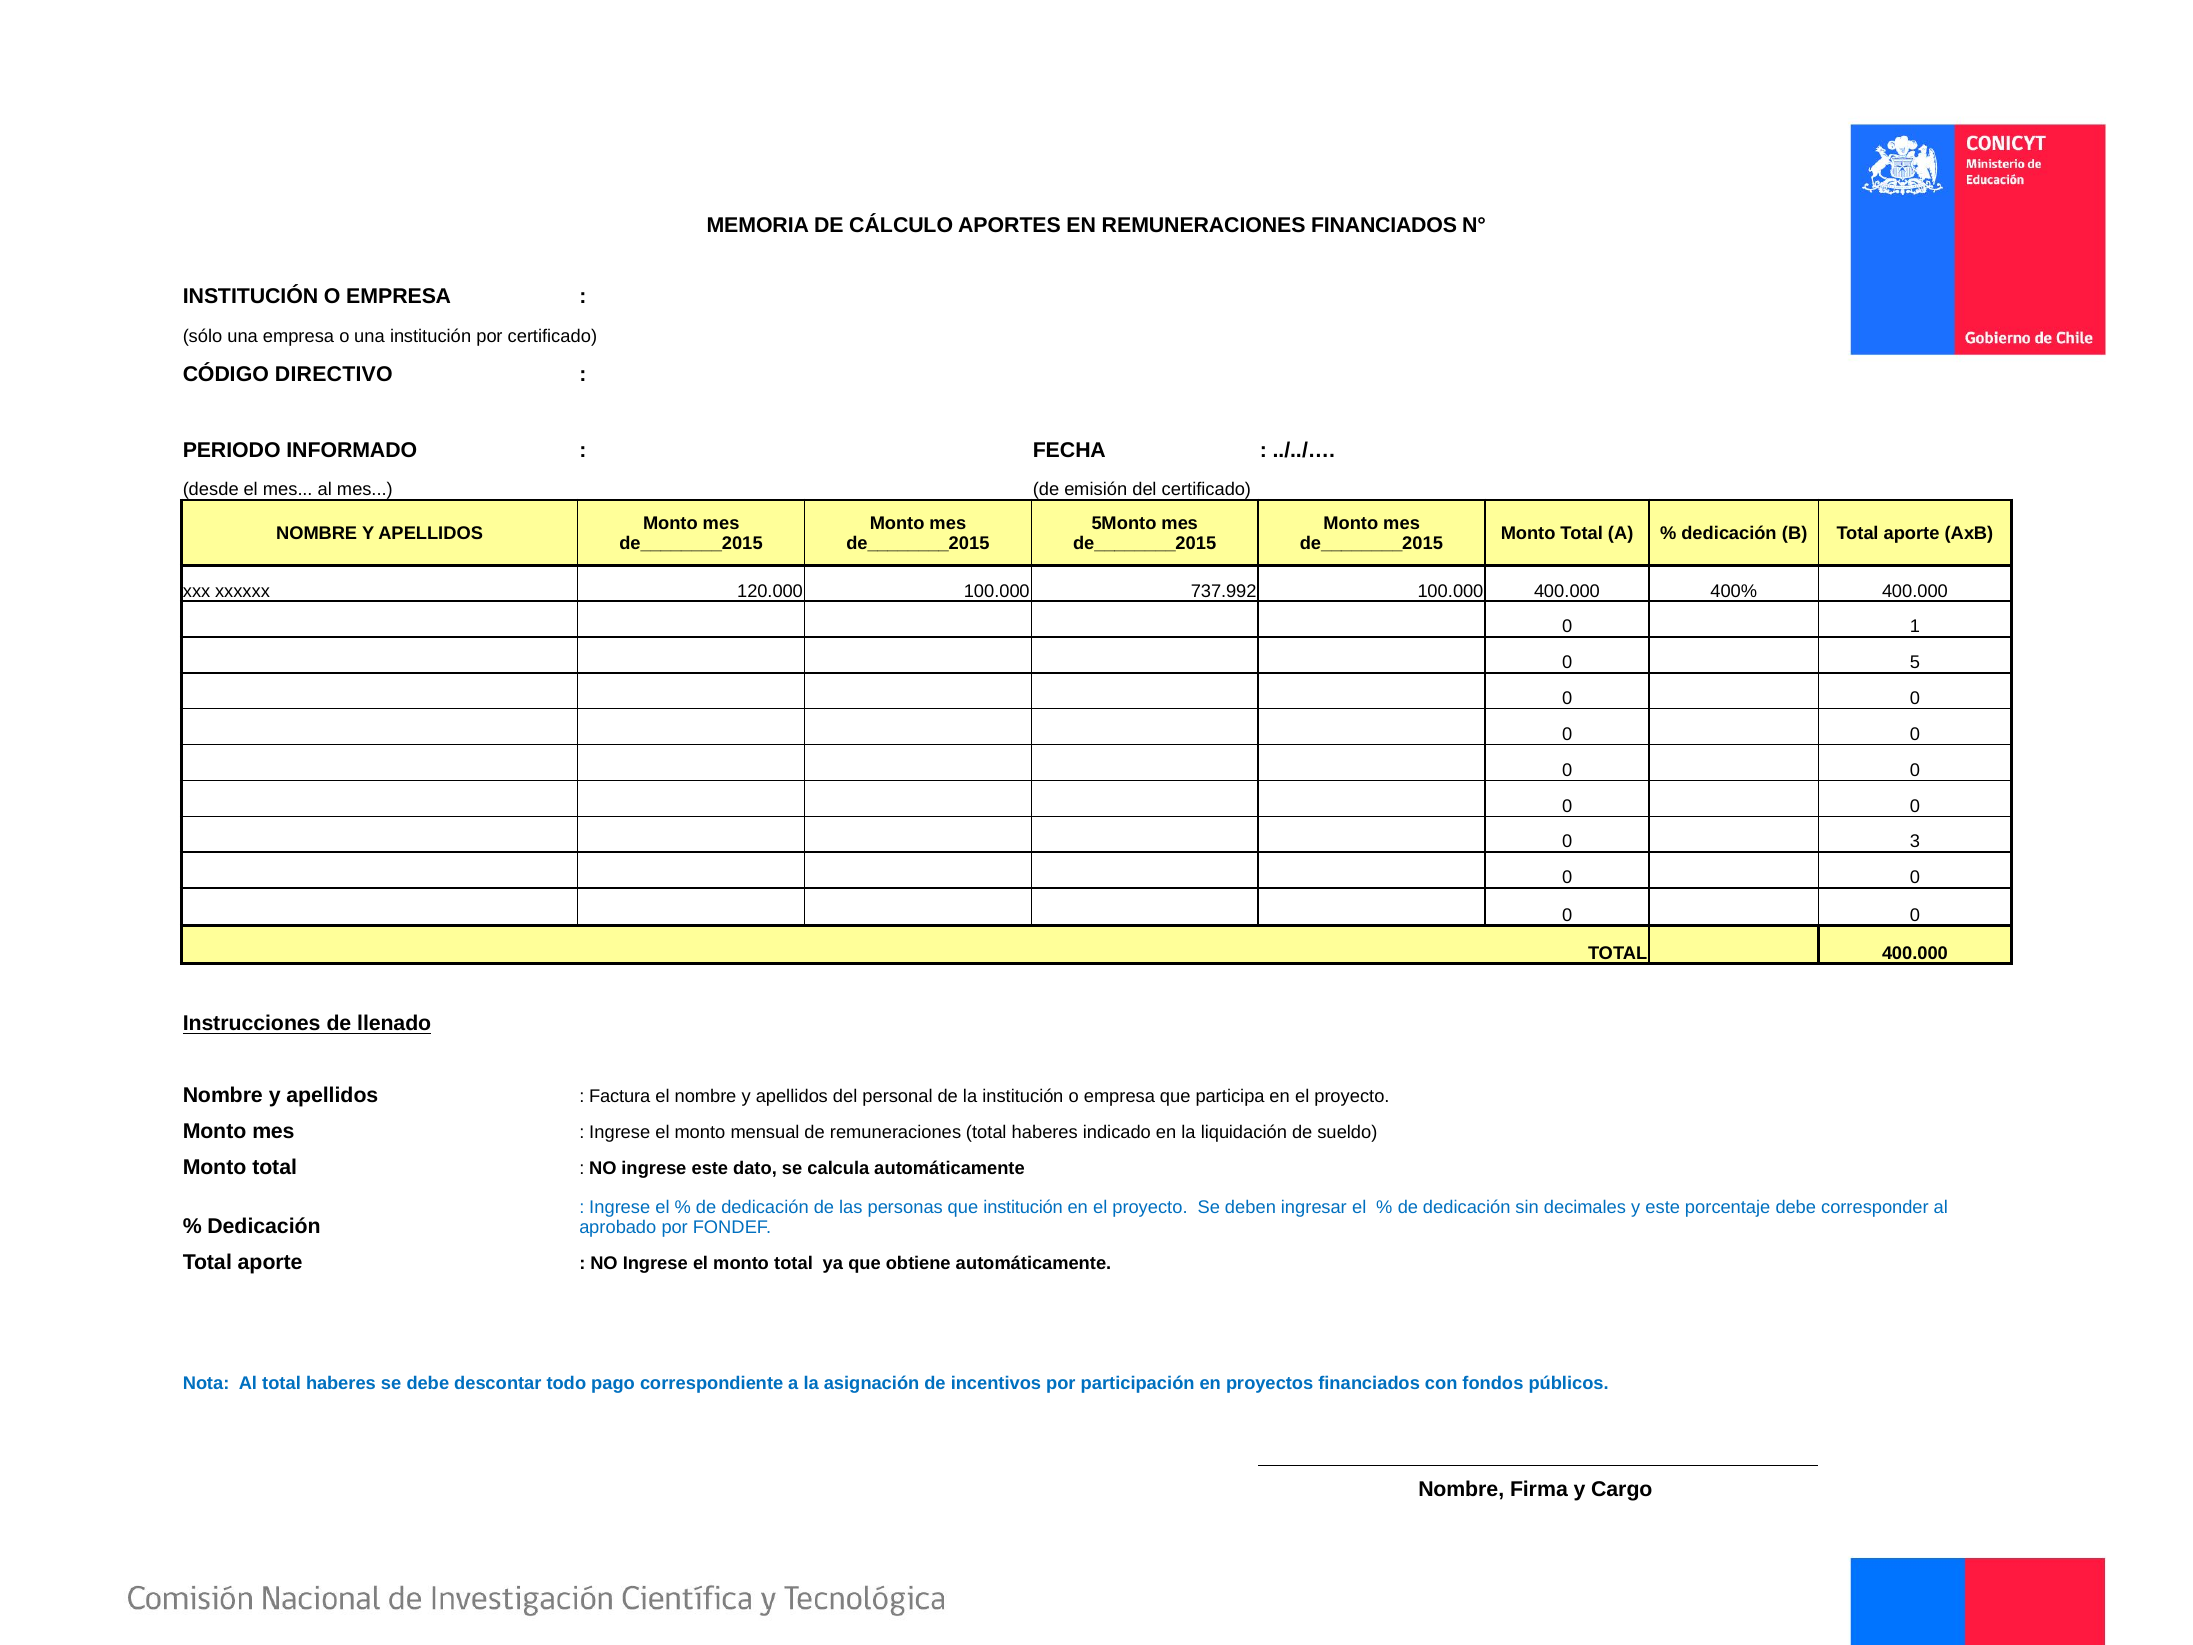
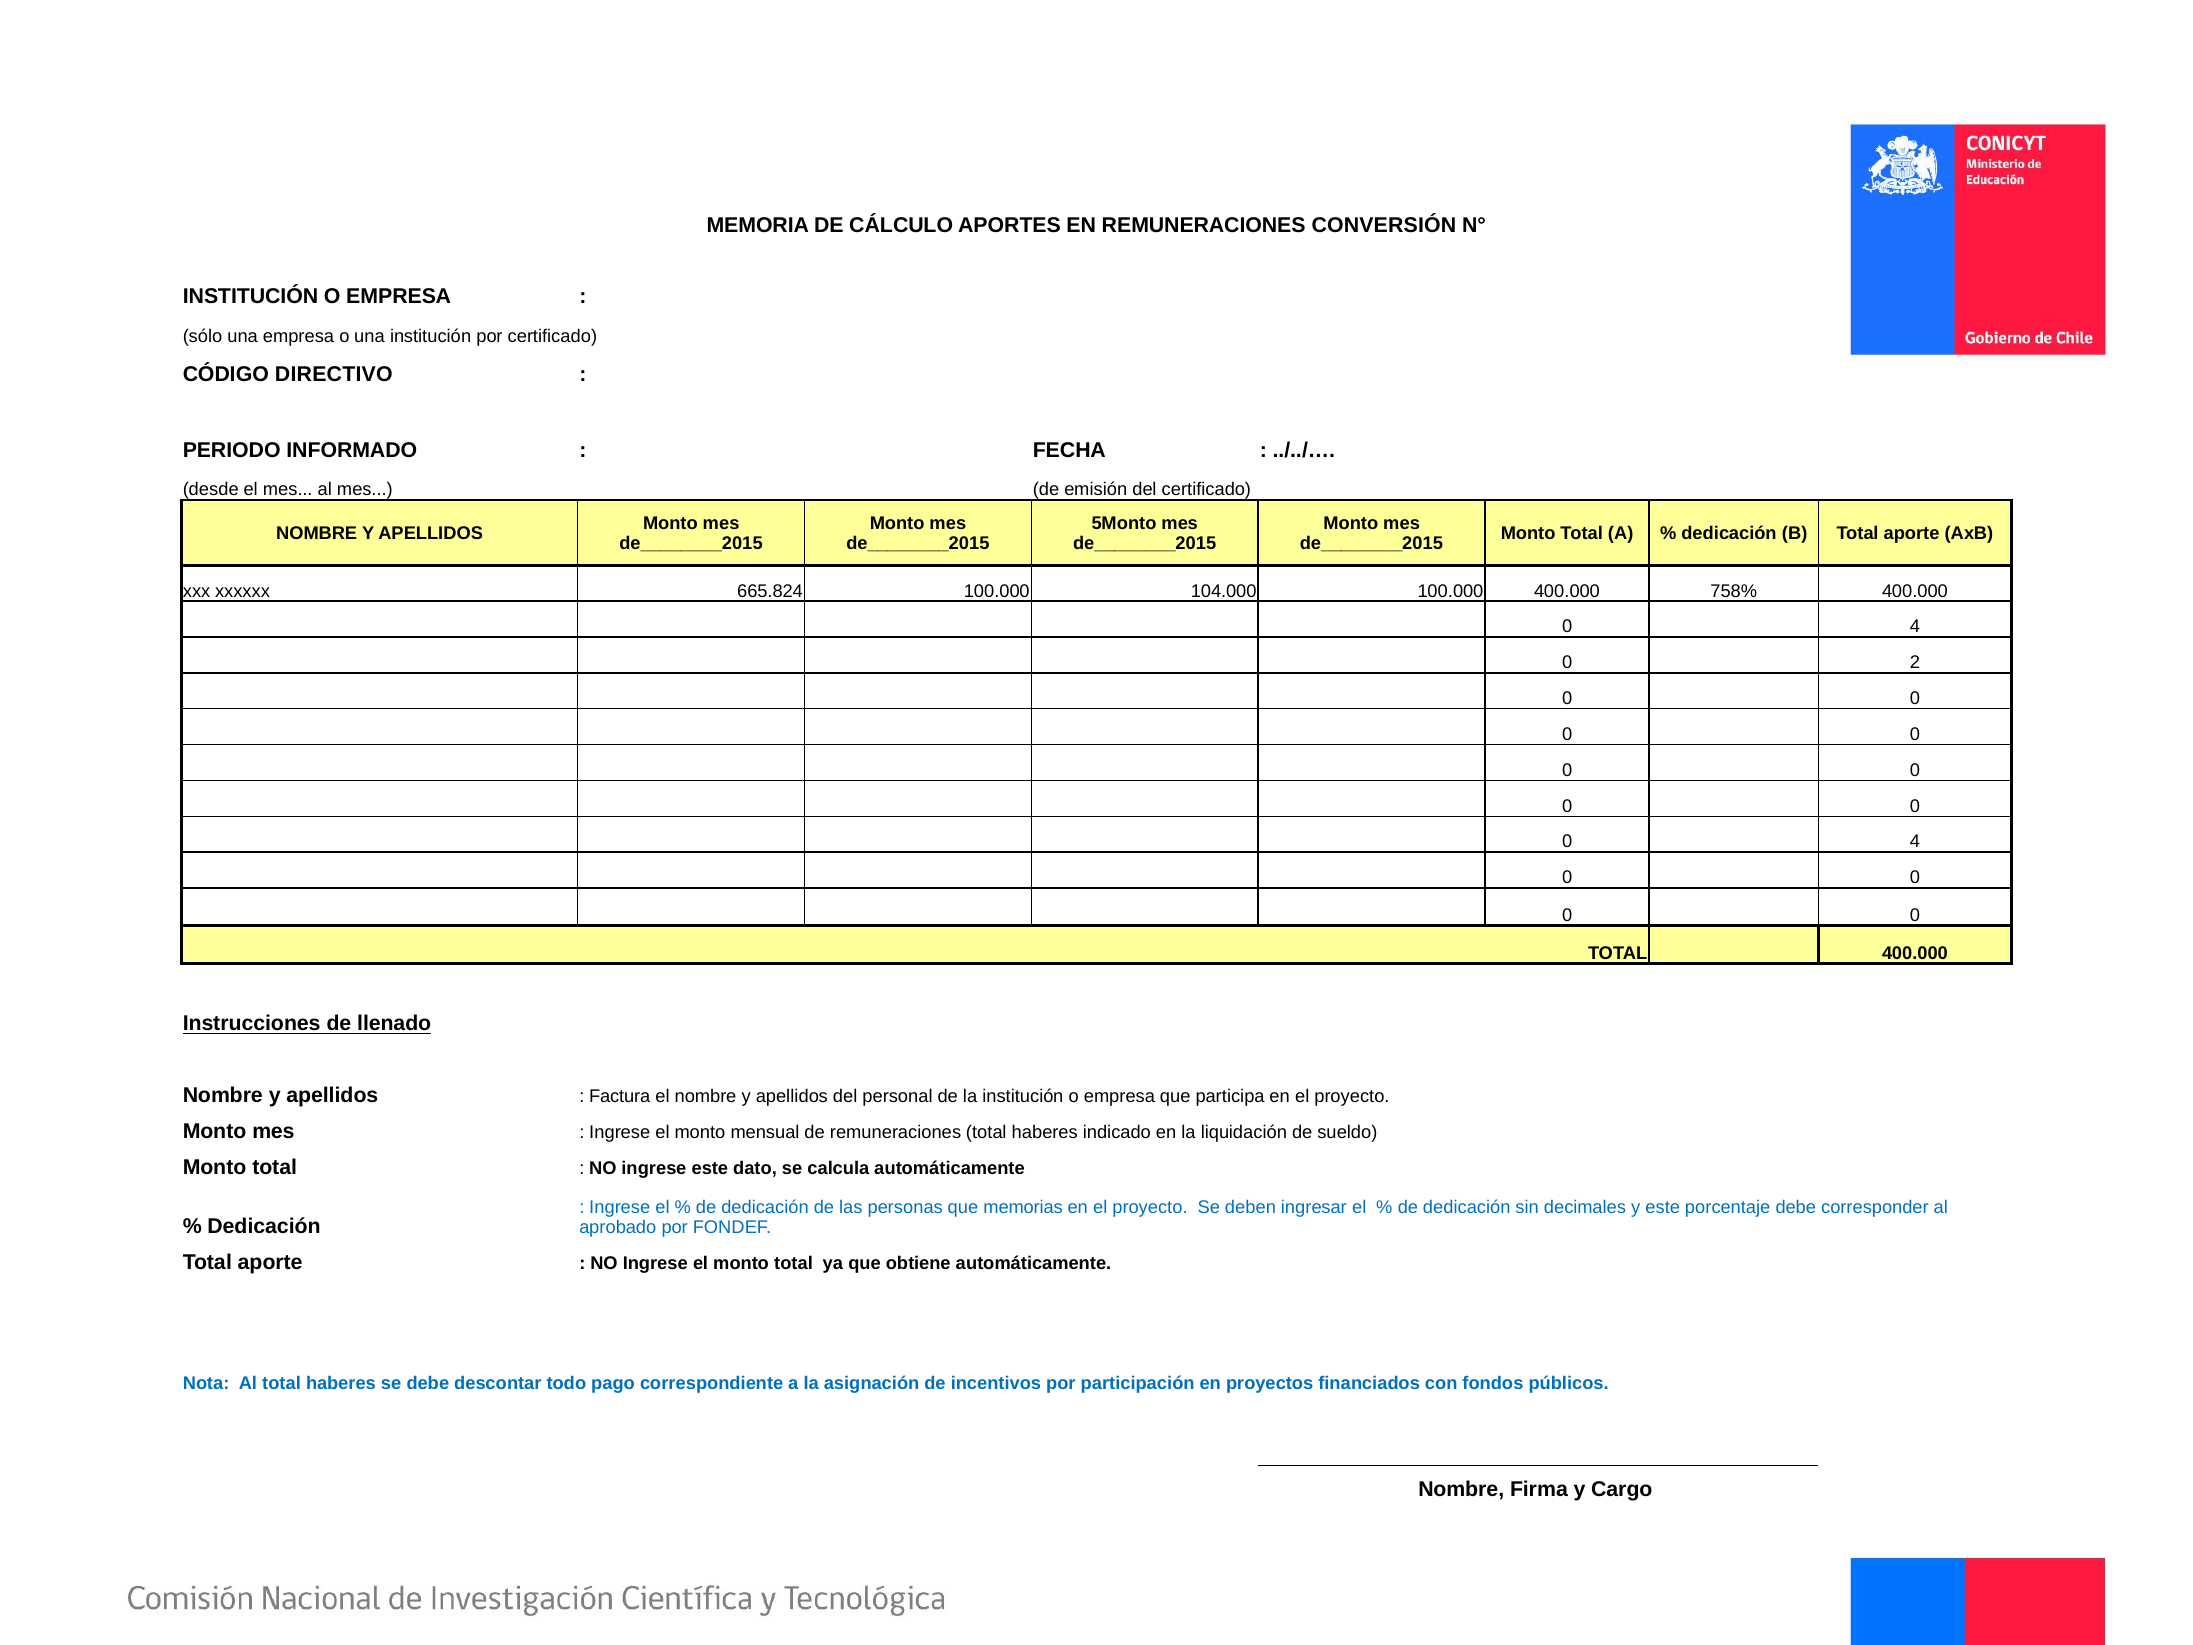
REMUNERACIONES FINANCIADOS: FINANCIADOS -> CONVERSIÓN (1384, 225)
120.000: 120.000 -> 665.824 (770, 591)
737.992: 737.992 -> 104.000 (1224, 591)
400%: 400% -> 758% (1734, 591)
1: 1 -> 4 (1915, 627)
5: 5 -> 2 (1915, 663)
3: 3 -> 4 (1915, 842)
que institución: institución -> memorias (1023, 1207)
